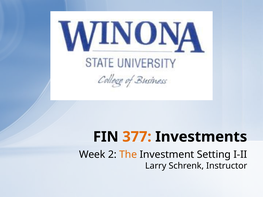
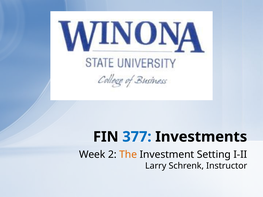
377 colour: orange -> blue (137, 137)
